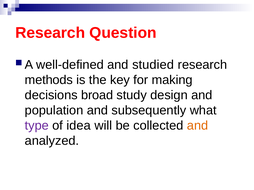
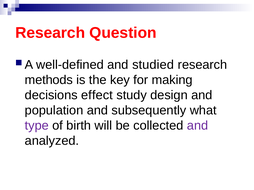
broad: broad -> effect (97, 95)
idea: idea -> birth (79, 126)
and colour: orange -> purple (198, 126)
